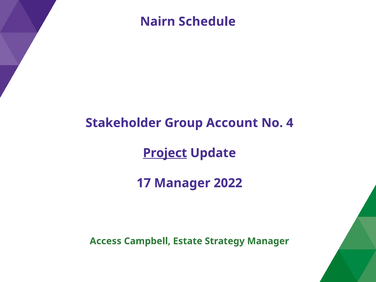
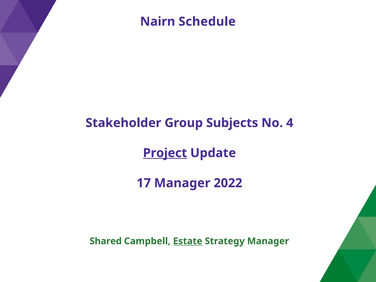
Account: Account -> Subjects (232, 123)
Access: Access -> Shared (106, 241)
Estate underline: none -> present (188, 241)
